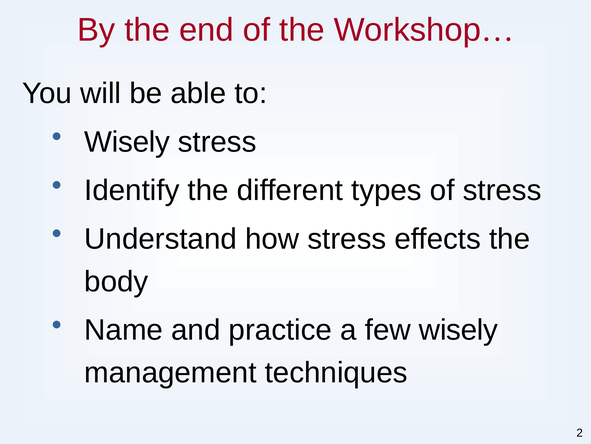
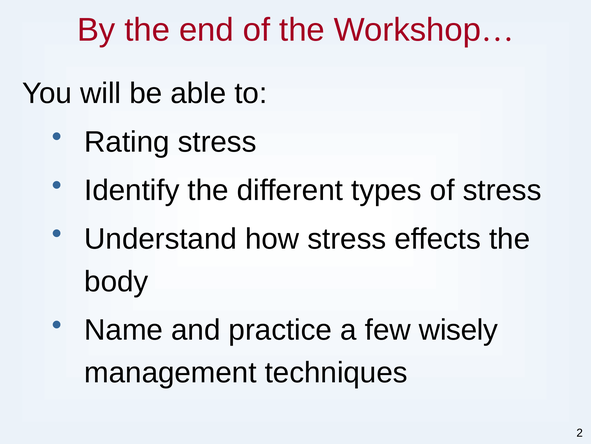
Wisely: Wisely -> Rating (127, 142)
